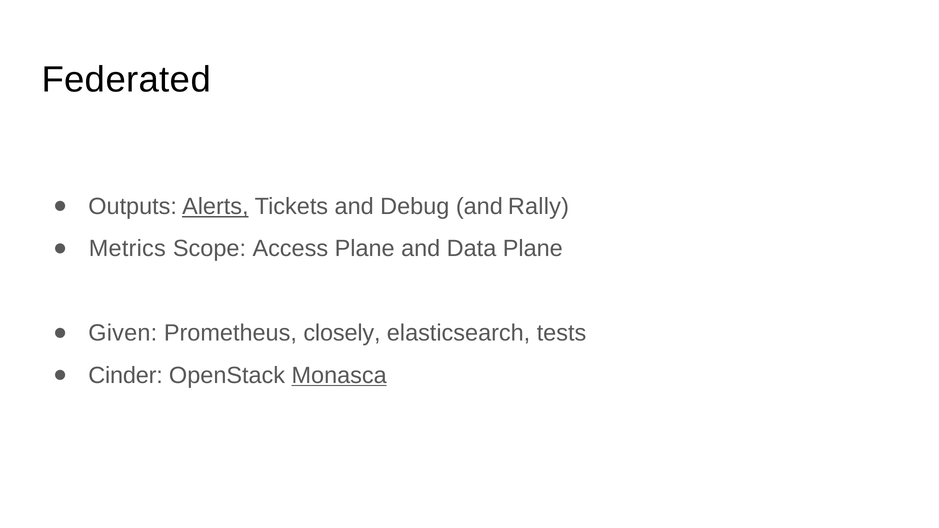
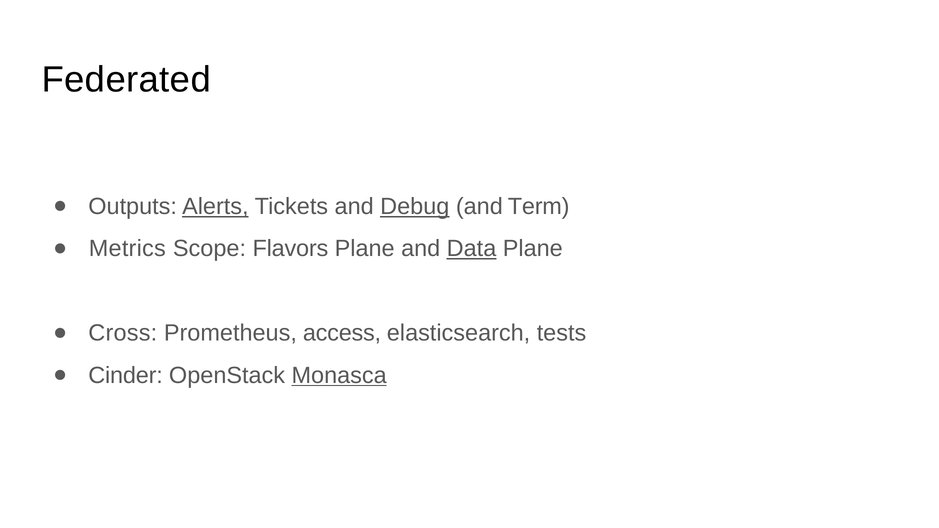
Debug underline: none -> present (415, 207)
Rally: Rally -> Term (539, 207)
Access: Access -> Flavors (290, 249)
Data underline: none -> present (472, 249)
Given: Given -> Cross (123, 333)
closely: closely -> access (342, 333)
